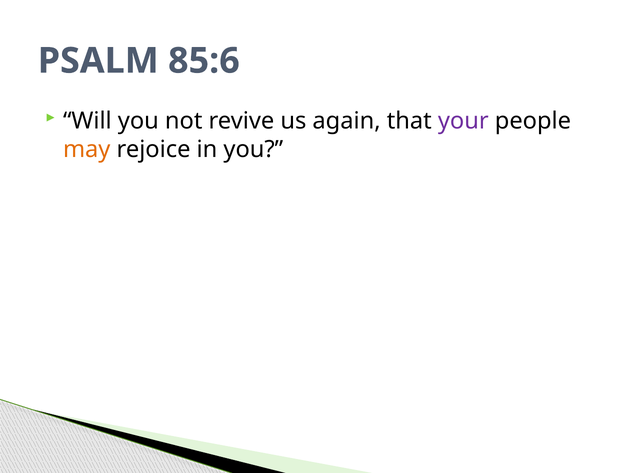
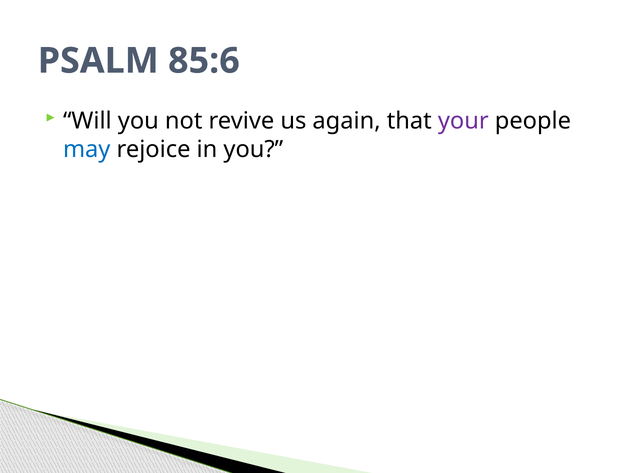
may colour: orange -> blue (87, 150)
